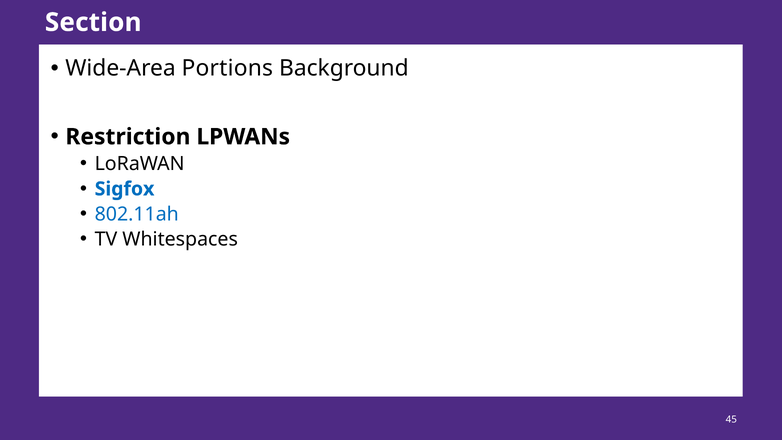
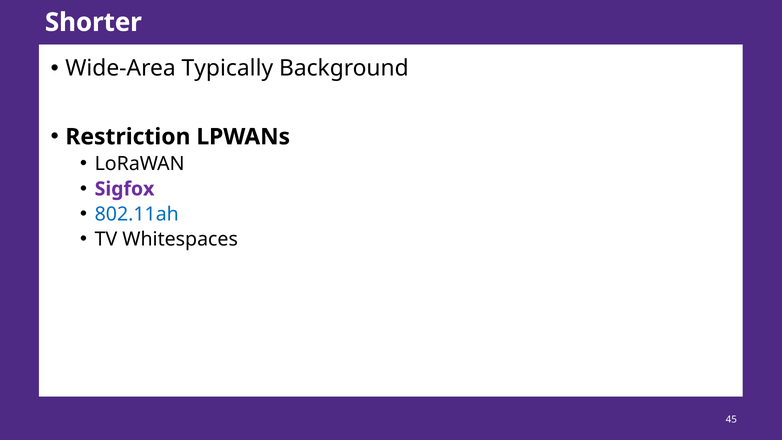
Section: Section -> Shorter (93, 22)
Portions: Portions -> Typically (227, 68)
Sigfox colour: blue -> purple (125, 189)
